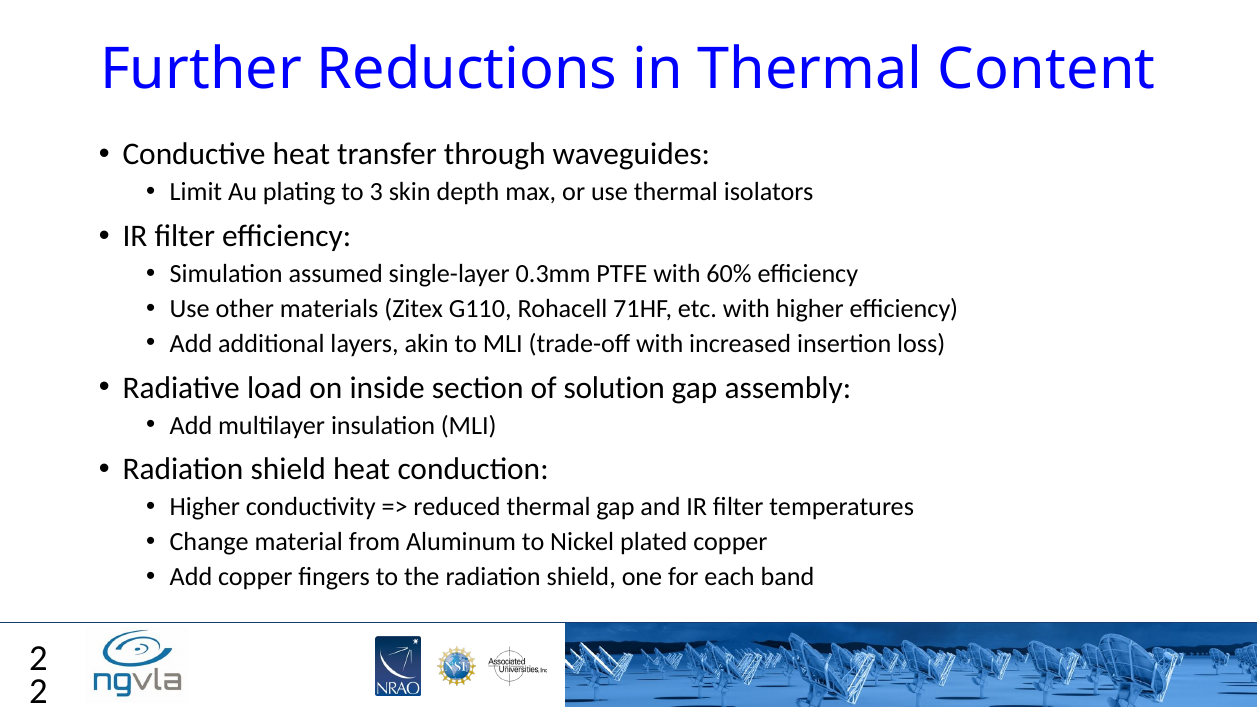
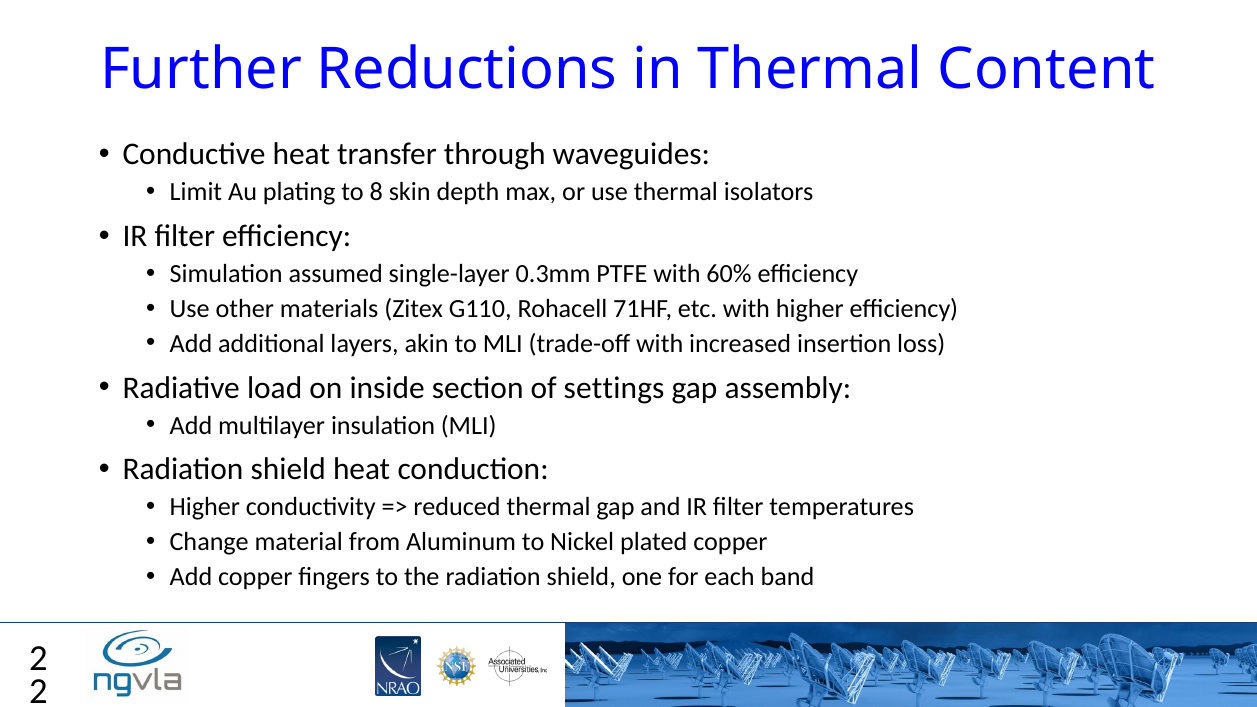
3: 3 -> 8 (376, 192)
solution: solution -> settings (614, 388)
